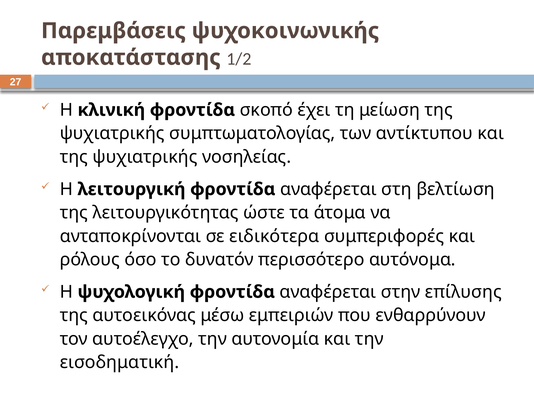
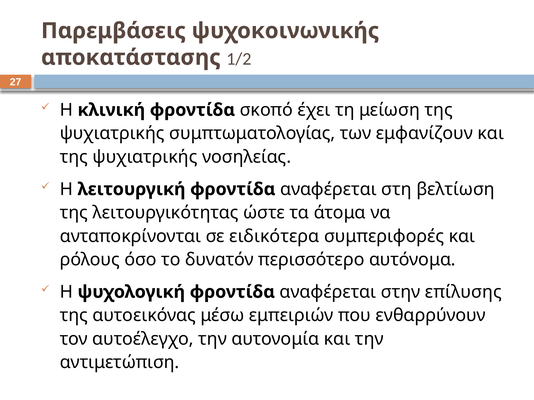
αντίκτυπου: αντίκτυπου -> εμφανίζουν (424, 134)
εισοδηματική: εισοδηματική -> αντιμετώπιση (120, 363)
